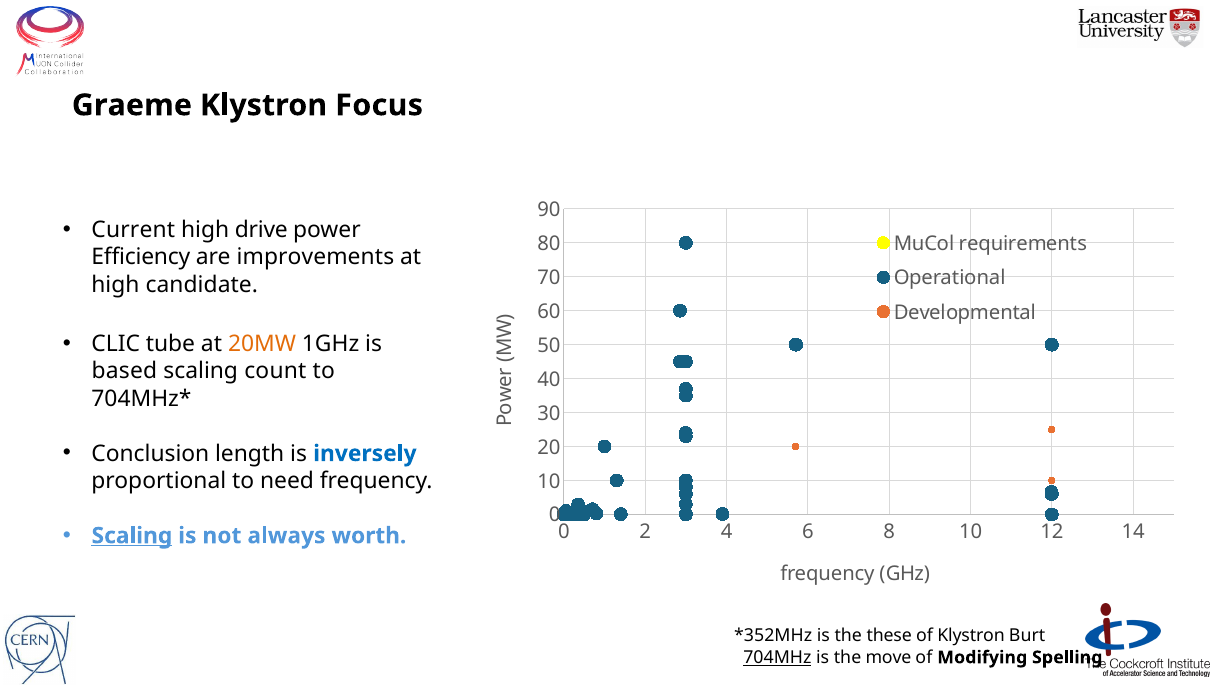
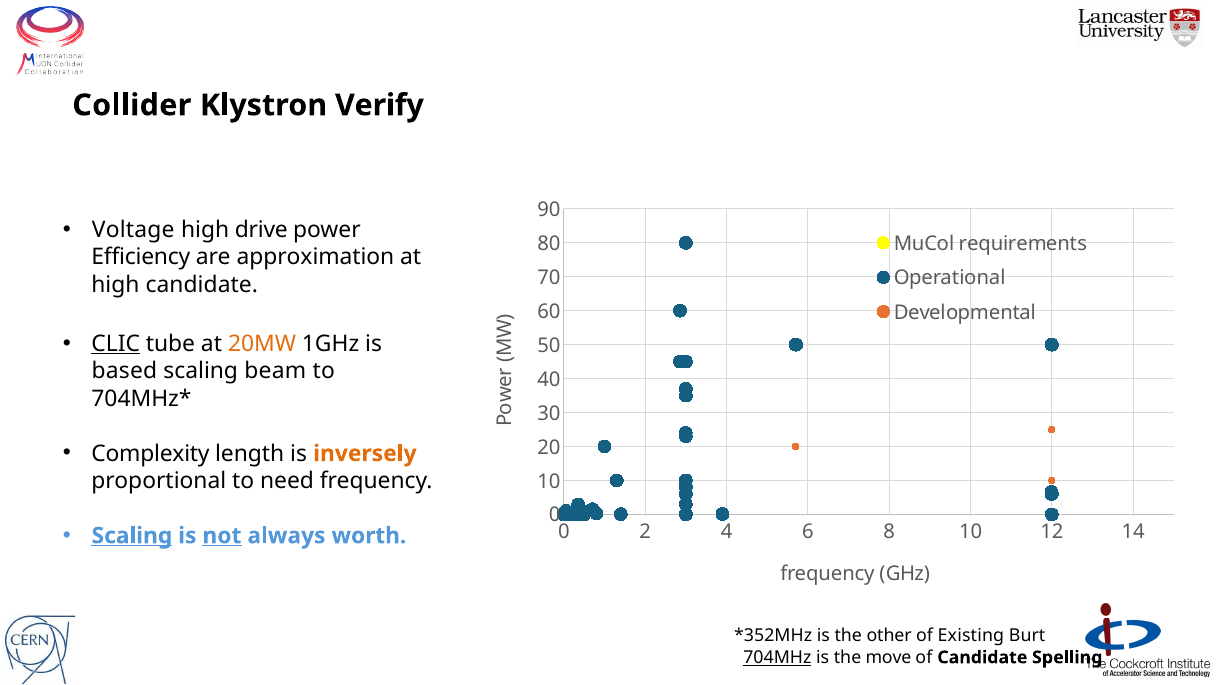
Graeme: Graeme -> Collider (132, 105)
Focus: Focus -> Verify (379, 105)
Current: Current -> Voltage (133, 230)
improvements: improvements -> approximation (315, 257)
CLIC underline: none -> present (116, 344)
count: count -> beam (275, 371)
Conclusion: Conclusion -> Complexity (150, 454)
inversely colour: blue -> orange (365, 454)
not underline: none -> present (222, 536)
these: these -> other (889, 636)
of Klystron: Klystron -> Existing (971, 636)
of Modifying: Modifying -> Candidate (982, 658)
